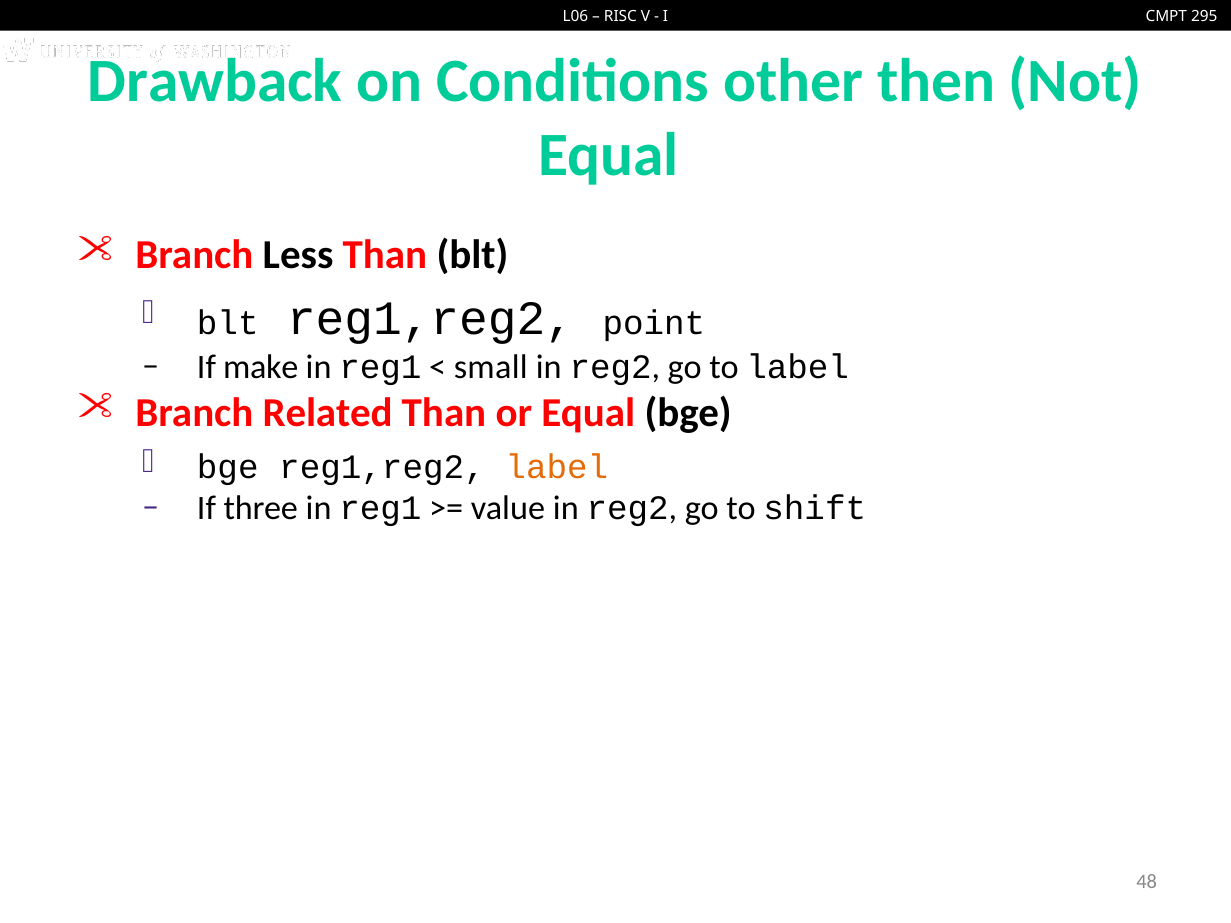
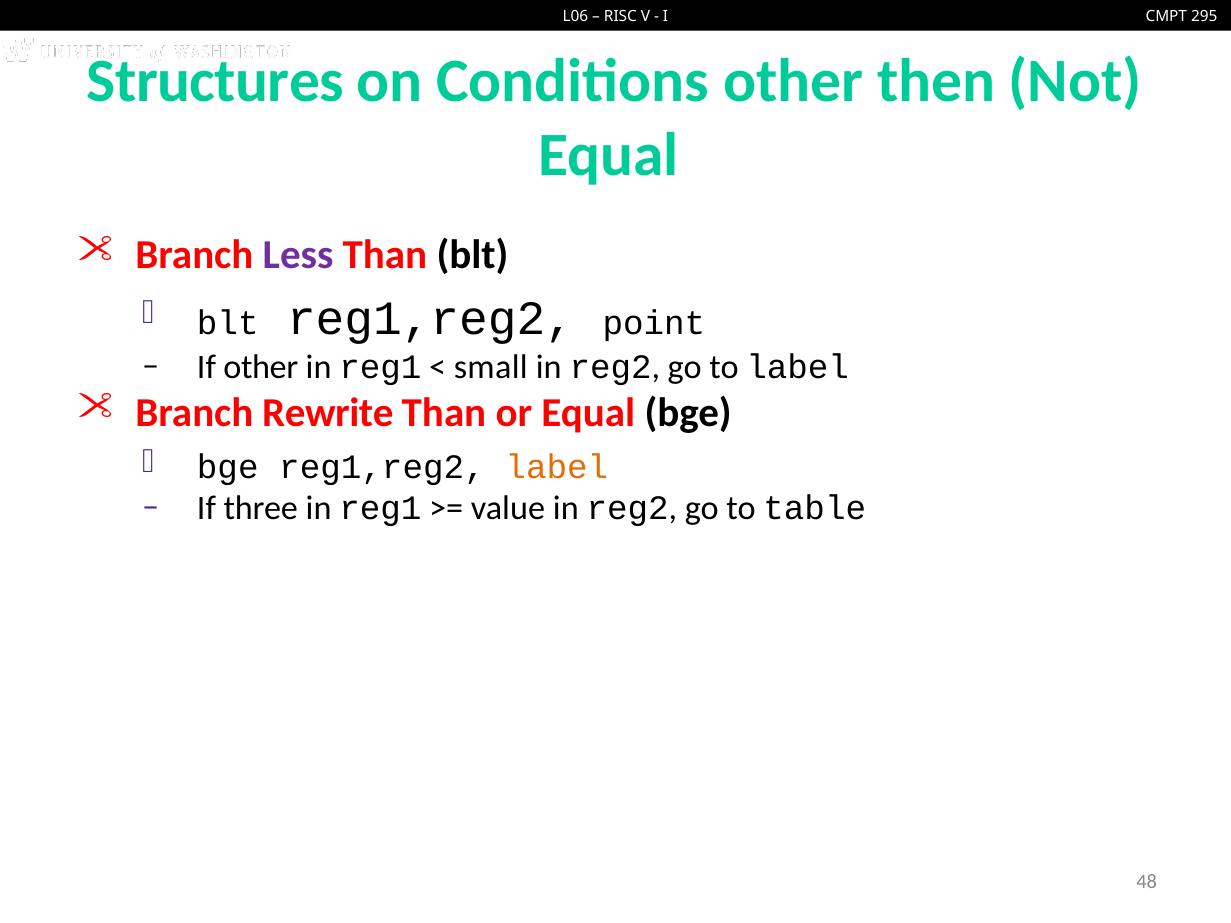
Drawback: Drawback -> Structures (215, 81)
Less colour: black -> purple (298, 255)
If make: make -> other (261, 367)
Related: Related -> Rewrite (328, 413)
shift: shift -> table (815, 508)
